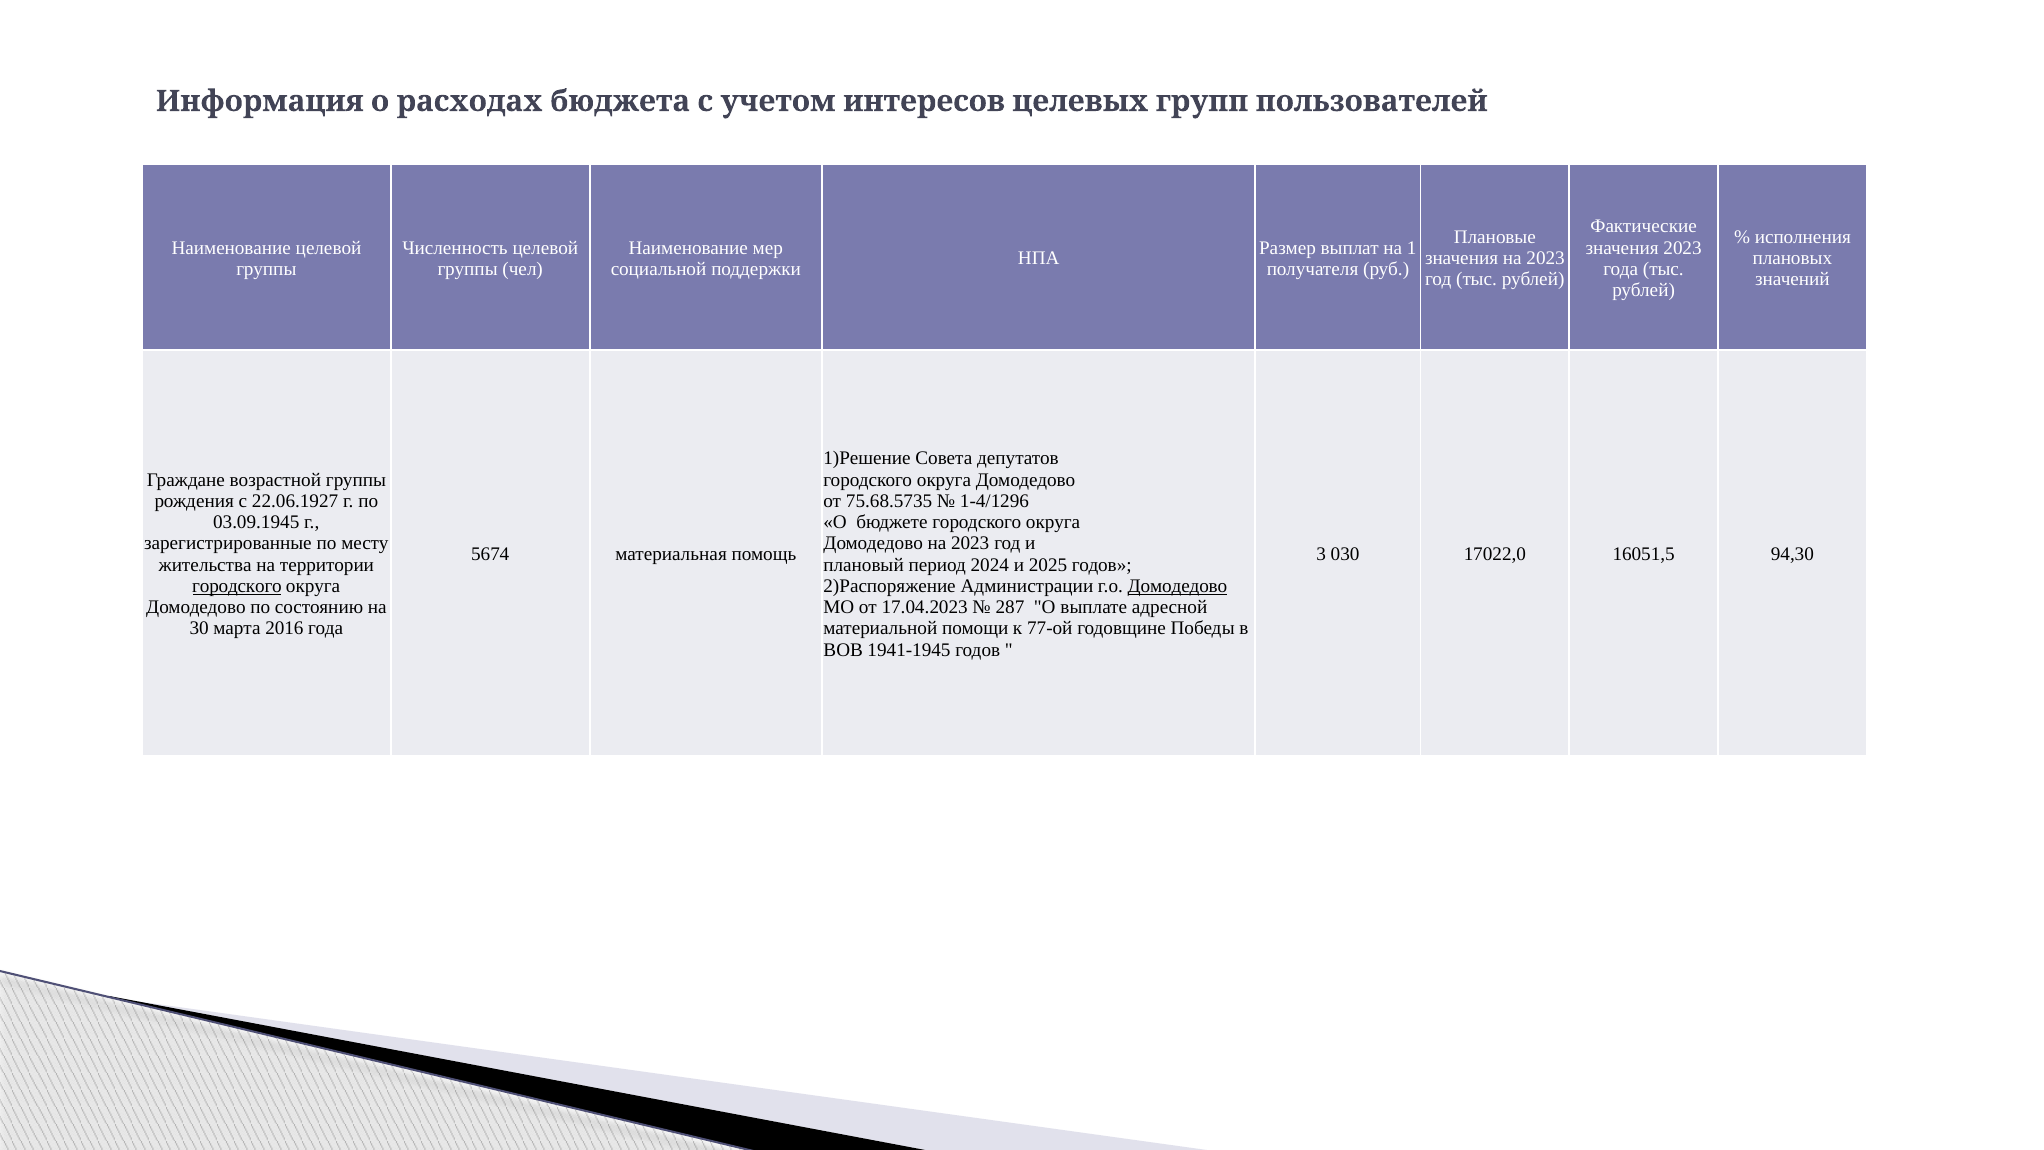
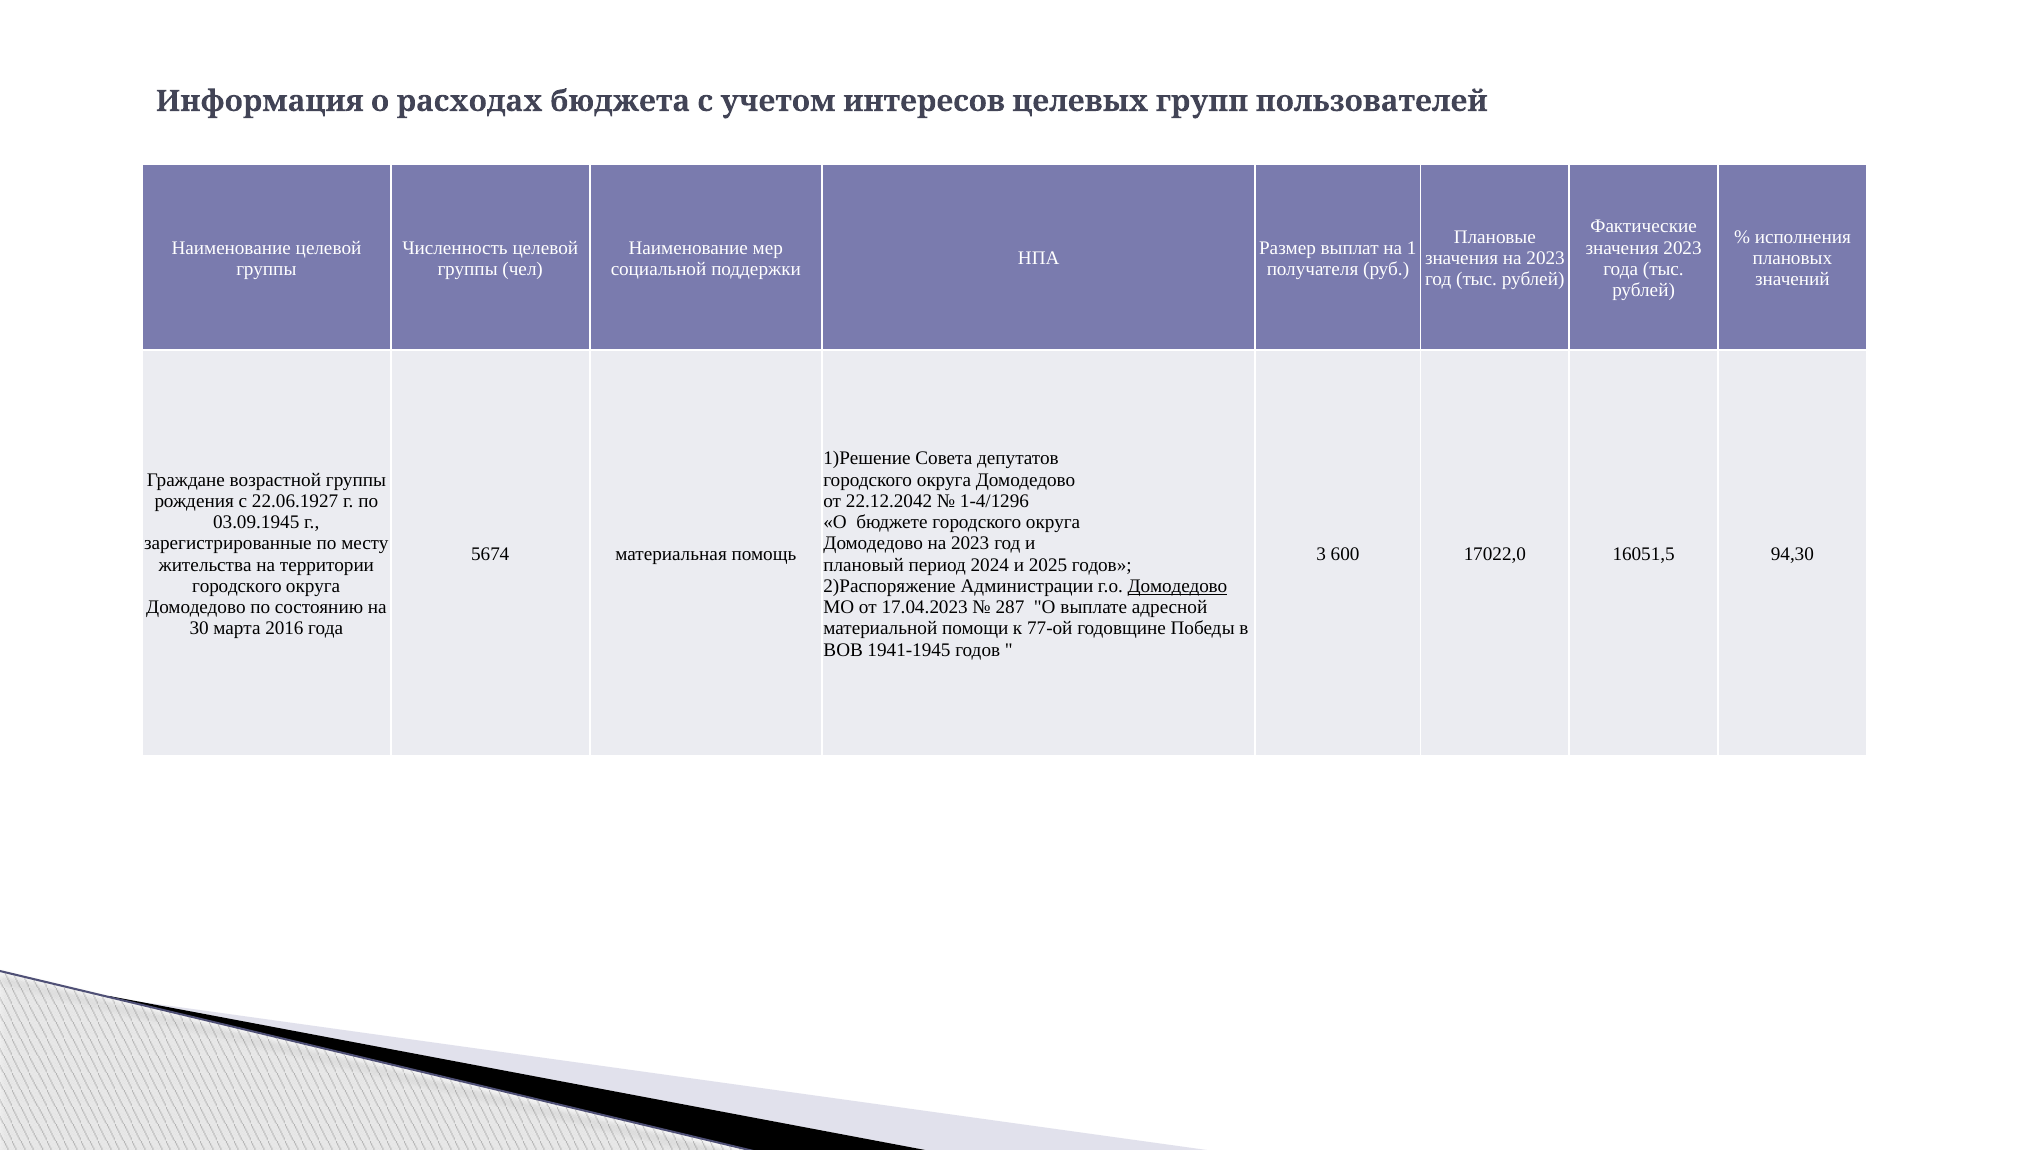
75.68.5735: 75.68.5735 -> 22.12.2042 (889, 501)
030: 030 -> 600 (1345, 554)
городского underline: present -> none (237, 586)
